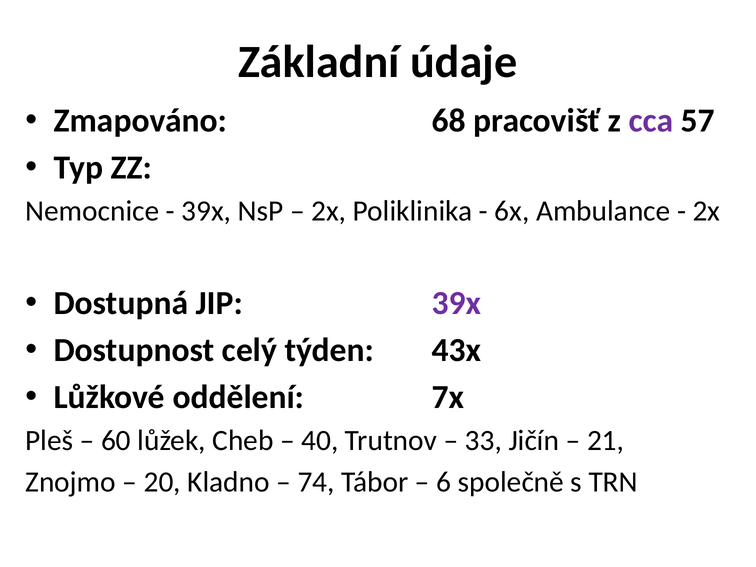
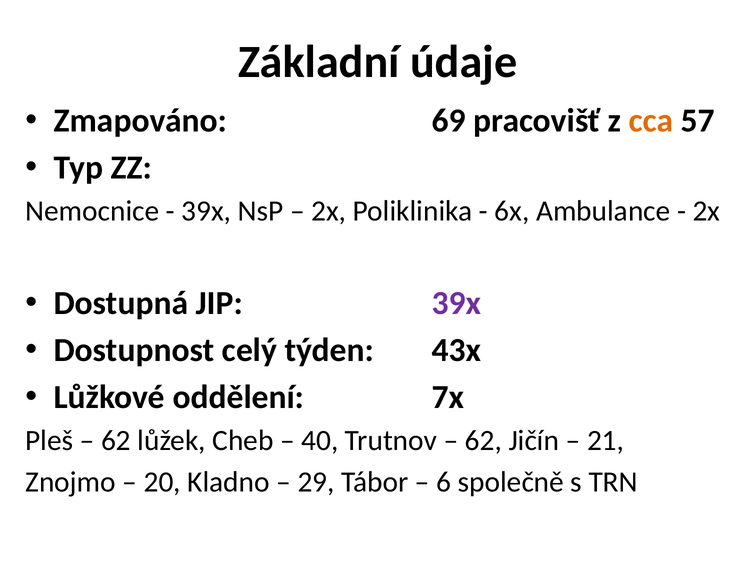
68: 68 -> 69 (449, 121)
cca colour: purple -> orange (651, 121)
60: 60 -> 62 (116, 441)
33: 33 -> 62 (483, 441)
74: 74 -> 29 (316, 482)
